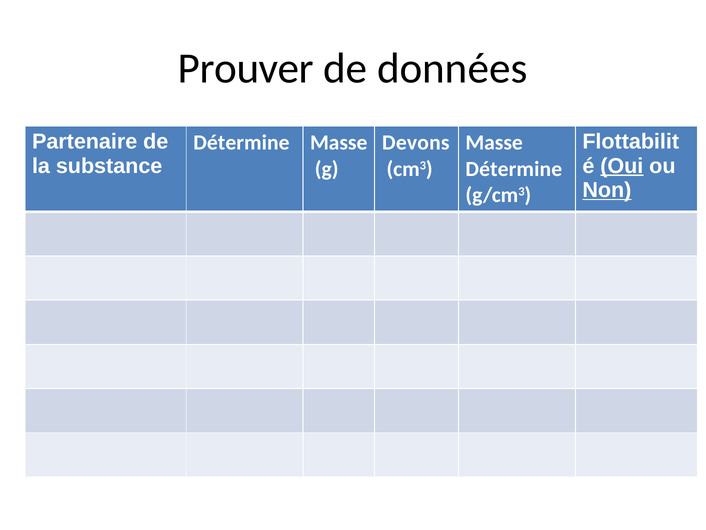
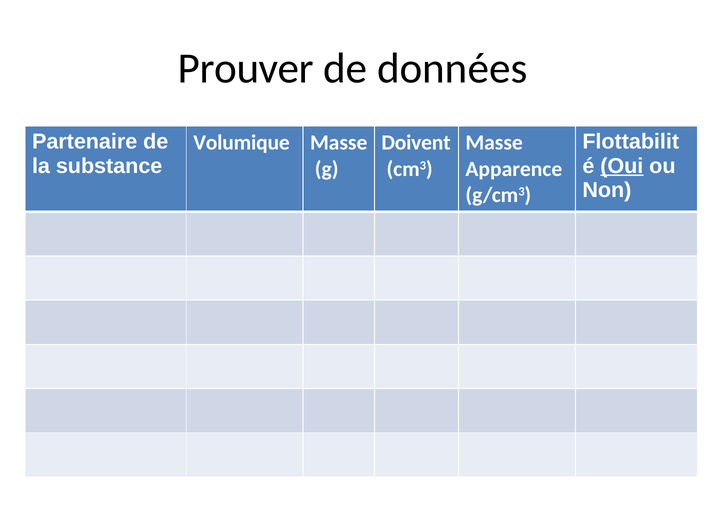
Détermine: Détermine -> Volumique (242, 143)
Devons: Devons -> Doivent (416, 143)
Détermine: Détermine -> Apparence (514, 169)
Non underline: present -> none (607, 190)
